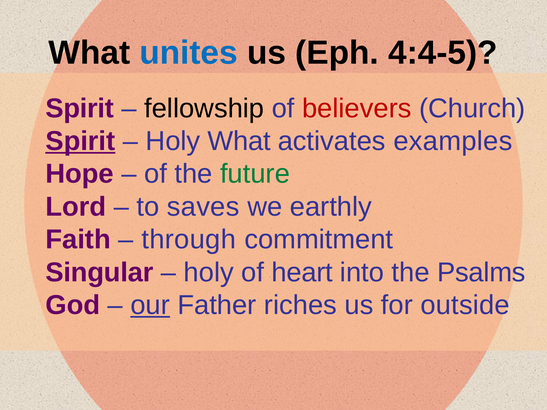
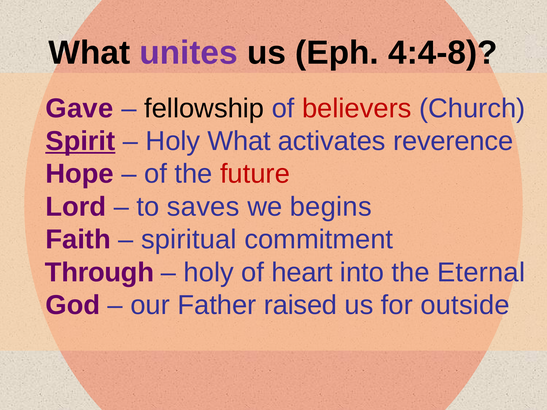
unites colour: blue -> purple (189, 53)
4:4-5: 4:4-5 -> 4:4-8 (443, 53)
Spirit: Spirit -> Gave (79, 108)
examples: examples -> reverence (453, 141)
future colour: green -> red (255, 174)
earthly: earthly -> begins (331, 207)
through: through -> spiritual (189, 240)
Singular: Singular -> Through (99, 273)
Psalms: Psalms -> Eternal (481, 273)
our underline: present -> none (150, 305)
riches: riches -> raised (301, 305)
